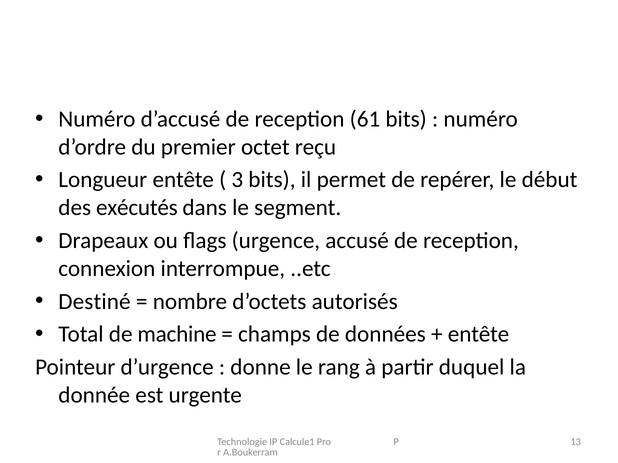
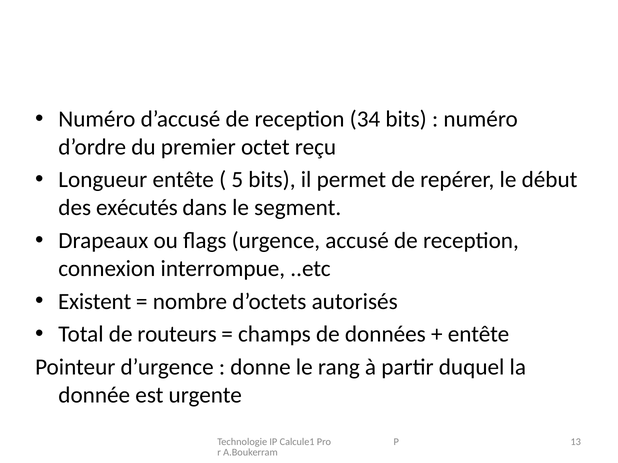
61: 61 -> 34 (365, 119)
3: 3 -> 5 (237, 180)
Destiné: Destiné -> Existent (95, 302)
machine: machine -> routeurs (177, 335)
